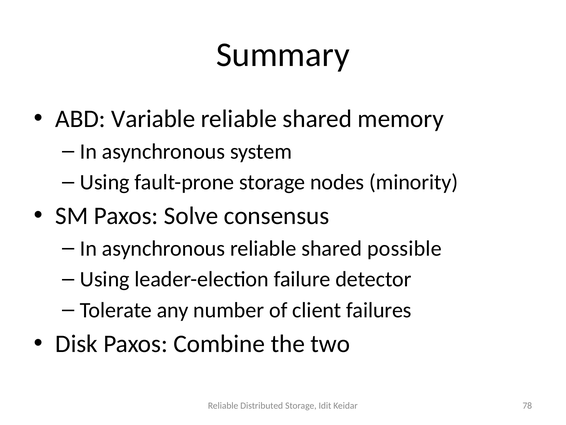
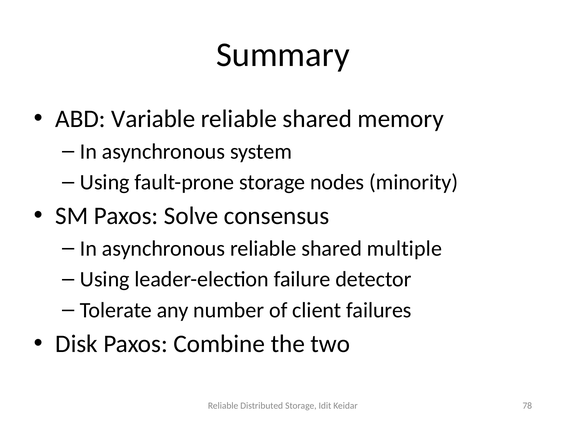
possible: possible -> multiple (404, 248)
